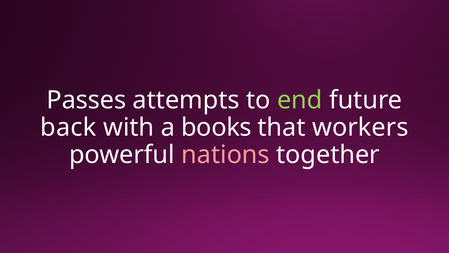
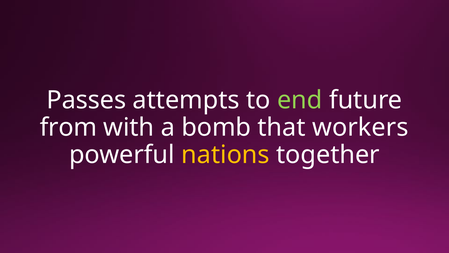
back: back -> from (69, 127)
books: books -> bomb (216, 127)
nations colour: pink -> yellow (225, 154)
